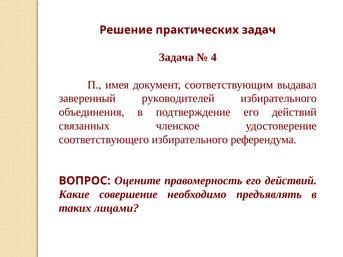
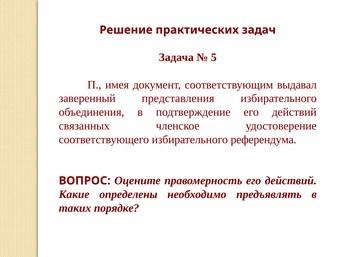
4: 4 -> 5 (214, 57)
руководителей: руководителей -> представления (178, 99)
совершение: совершение -> определены (128, 195)
лицами: лицами -> порядке (117, 208)
